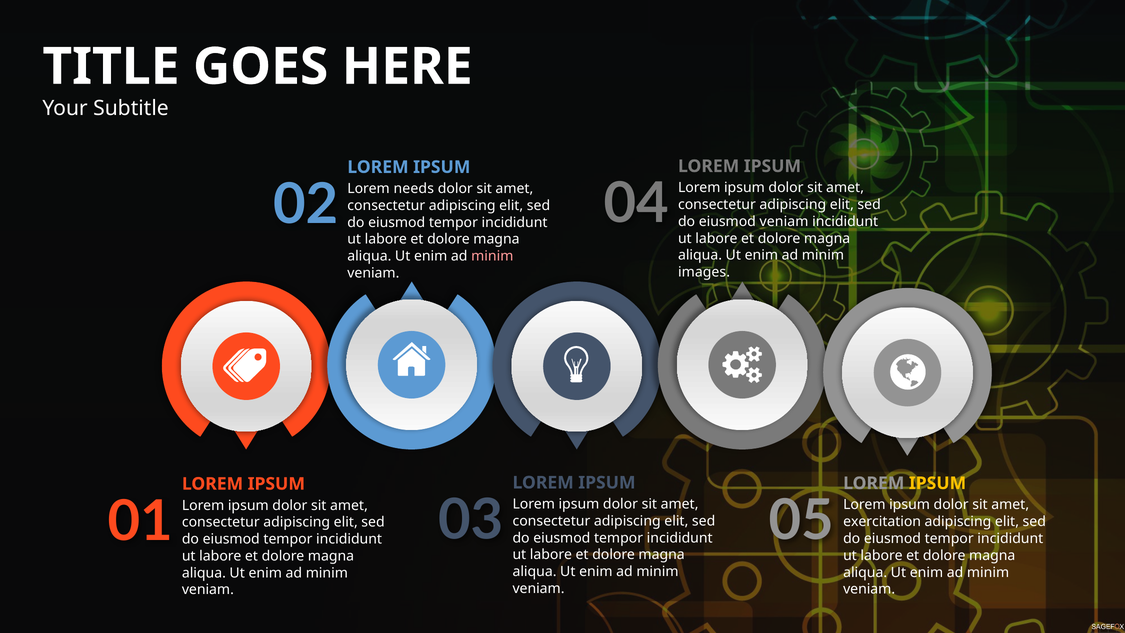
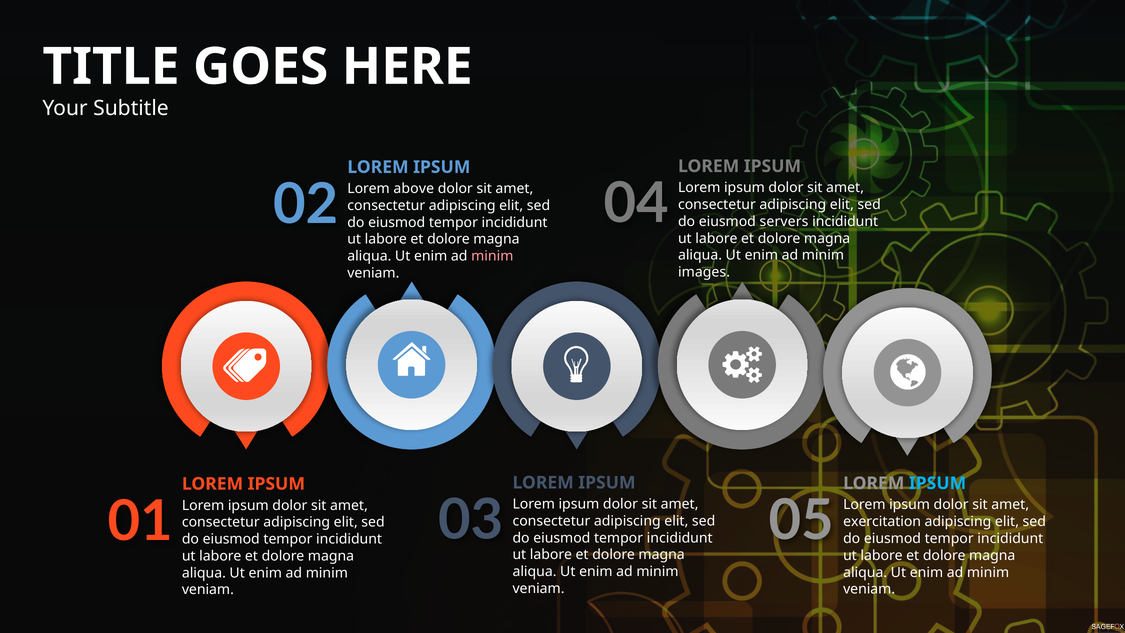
needs: needs -> above (414, 189)
eiusmod veniam: veniam -> servers (784, 221)
IPSUM colour: yellow -> light blue (938, 483)
